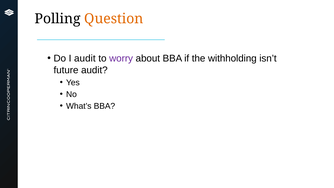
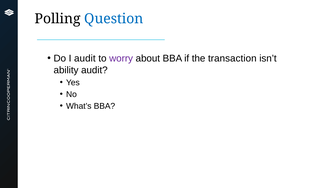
Question colour: orange -> blue (114, 19)
withholding: withholding -> transaction (232, 58)
future: future -> ability (66, 70)
